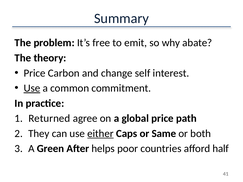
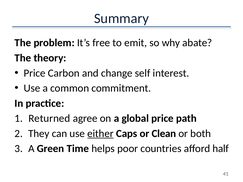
Use underline: present -> none (32, 88)
Same: Same -> Clean (164, 134)
After: After -> Time (78, 149)
